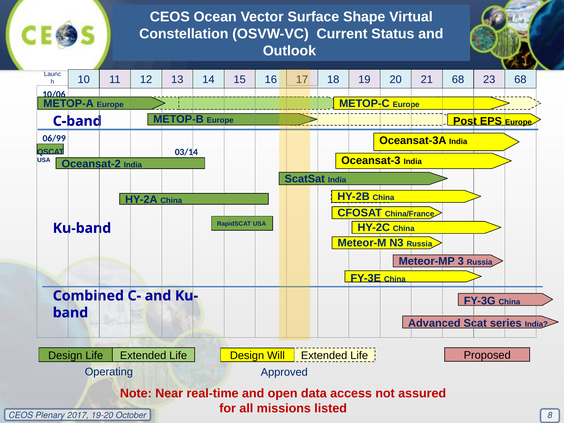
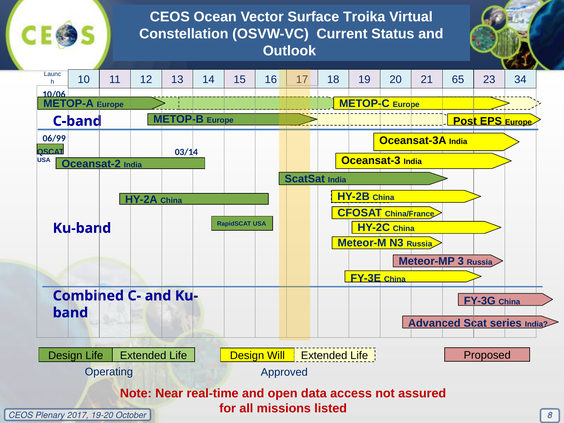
Shape: Shape -> Troika (364, 17)
21 68: 68 -> 65 (458, 79)
23 68: 68 -> 34 (520, 79)
